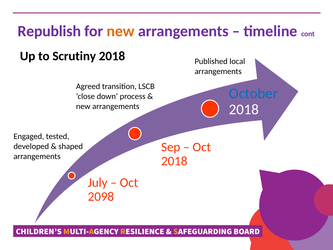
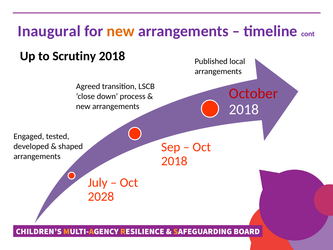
Republish: Republish -> Inaugural (49, 31)
October colour: blue -> red (253, 93)
2098: 2098 -> 2028 (101, 196)
